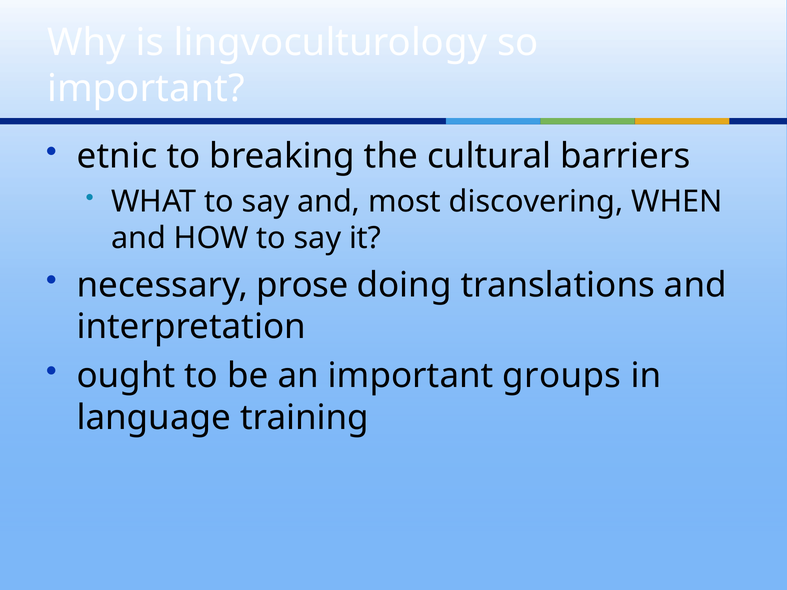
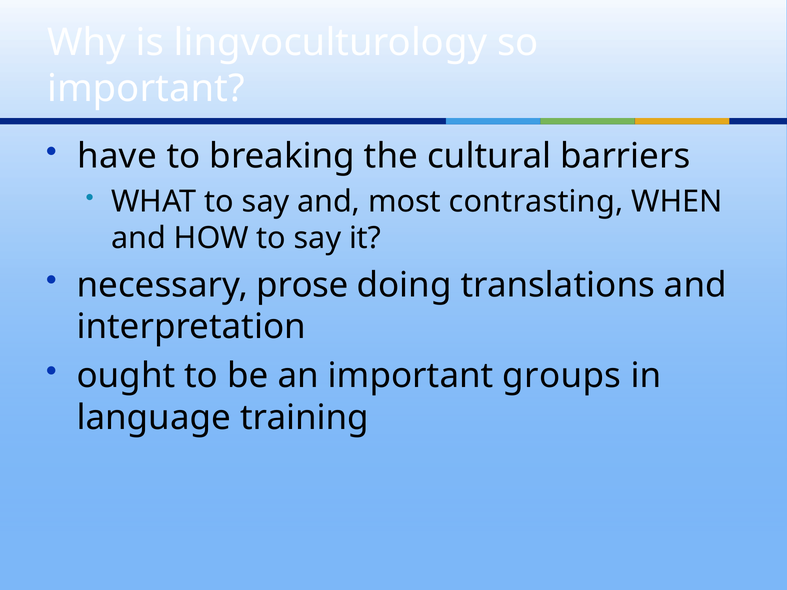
etnic: etnic -> have (117, 156)
discovering: discovering -> contrasting (536, 202)
